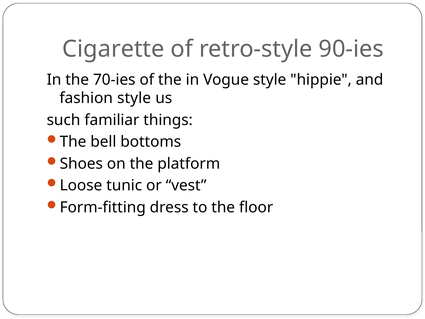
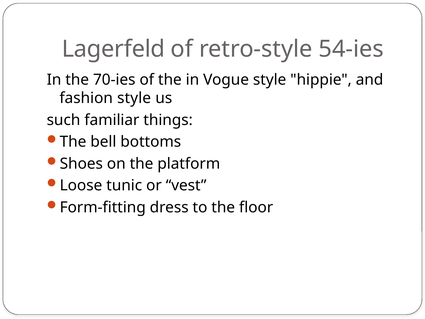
Cigarette: Cigarette -> Lagerfeld (113, 49)
90-ies: 90-ies -> 54-ies (351, 49)
